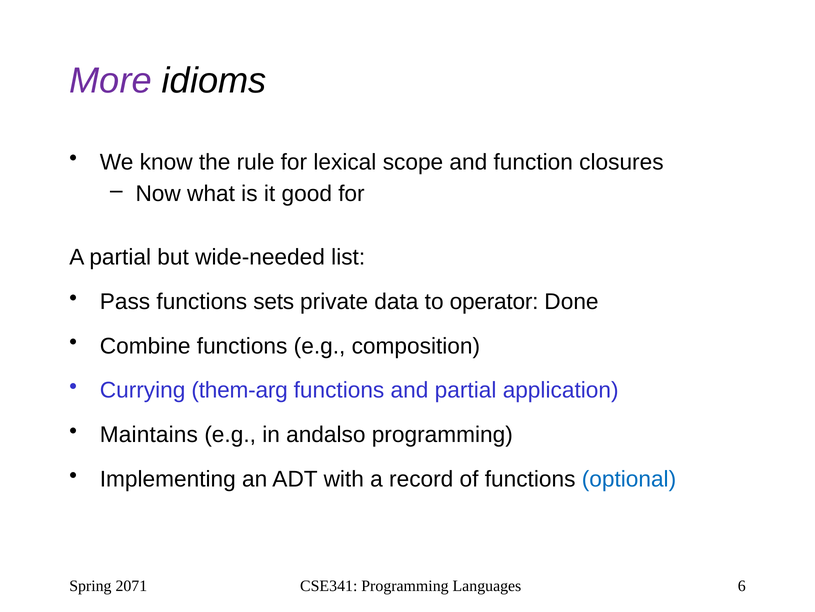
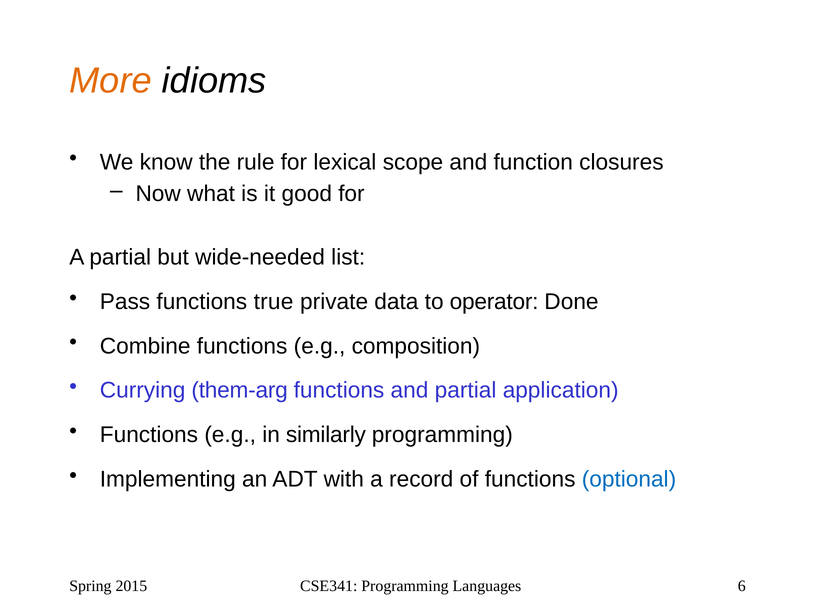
More colour: purple -> orange (111, 81)
sets: sets -> true (274, 301)
Maintains: Maintains -> Functions (149, 434)
andalso: andalso -> similarly (326, 434)
2071: 2071 -> 2015 (131, 585)
